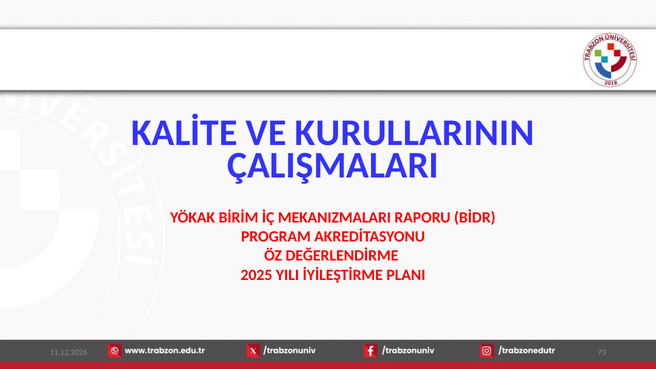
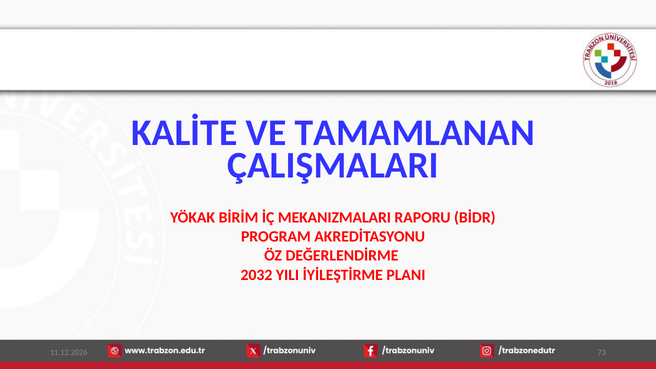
KURULLARININ: KURULLARININ -> TAMAMLANAN (415, 133)
2025: 2025 -> 2032 (256, 275)
